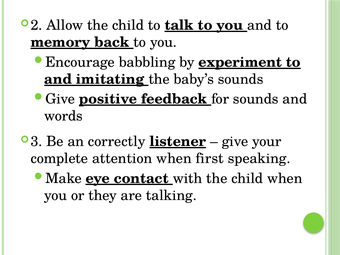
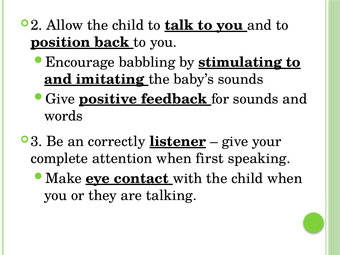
memory: memory -> position (60, 42)
experiment: experiment -> stimulating (240, 62)
